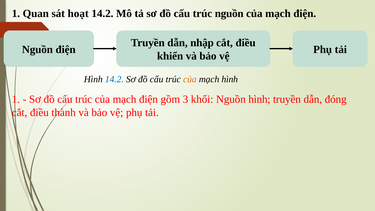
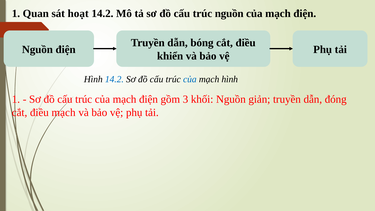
nhập: nhập -> bóng (202, 43)
của colour: orange -> blue (190, 79)
Nguồn hình: hình -> giản (259, 99)
điều thành: thành -> mạch (64, 112)
